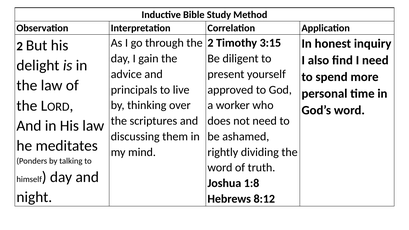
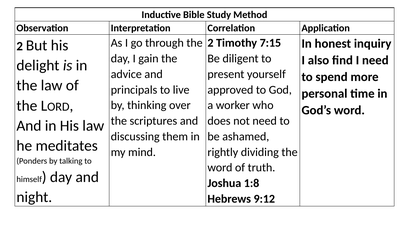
3:15: 3:15 -> 7:15 (270, 43)
8:12: 8:12 -> 9:12 (264, 199)
